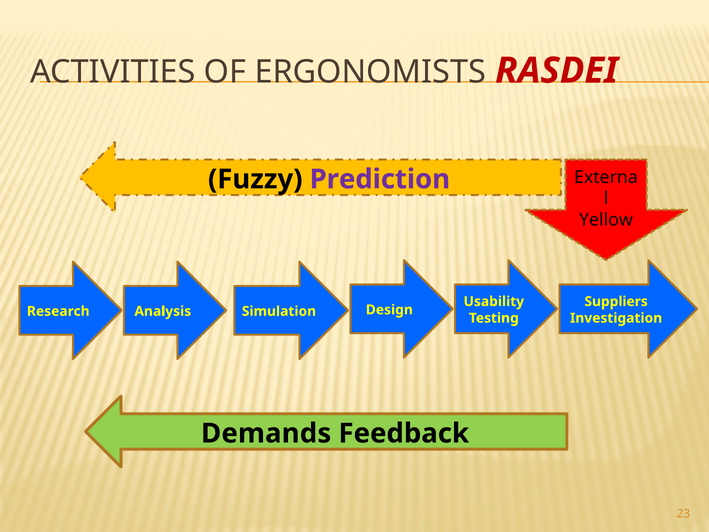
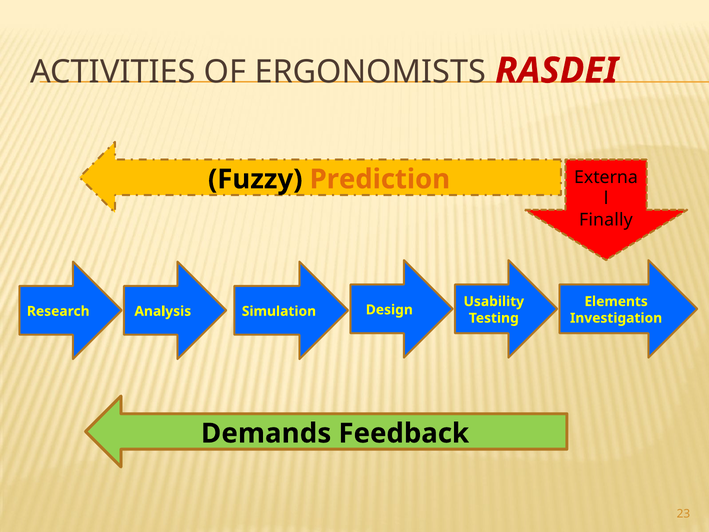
Prediction colour: purple -> orange (380, 179)
Yellow: Yellow -> Finally (606, 220)
Suppliers: Suppliers -> Elements (616, 301)
